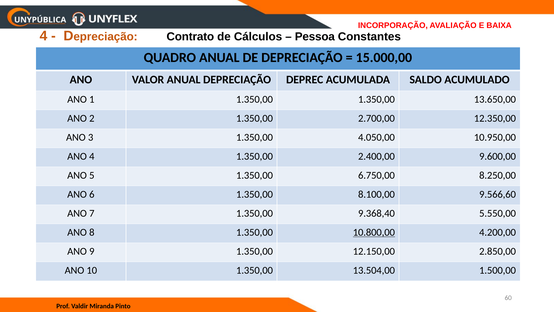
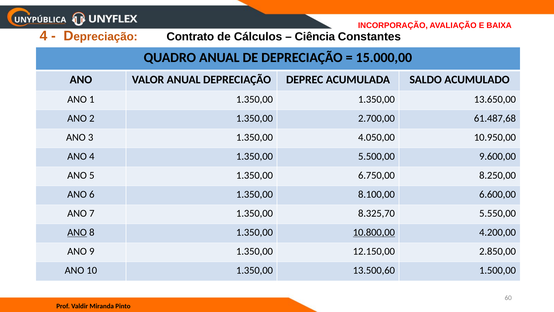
Pessoa: Pessoa -> Ciência (315, 37)
12.350,00: 12.350,00 -> 61.487,68 (495, 118)
2.400,00: 2.400,00 -> 5.500,00 (376, 156)
9.566,60: 9.566,60 -> 6.600,00 (498, 194)
9.368,40: 9.368,40 -> 8.325,70 (376, 213)
ANO underline: none -> present (77, 232)
13.504,00: 13.504,00 -> 13.500,60 (374, 270)
